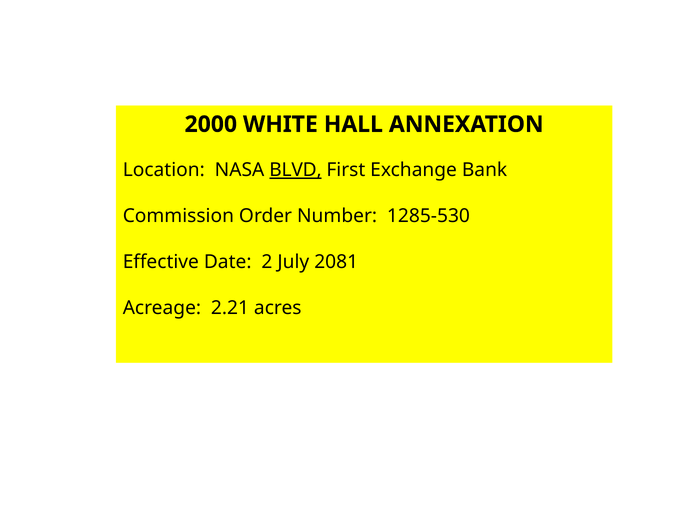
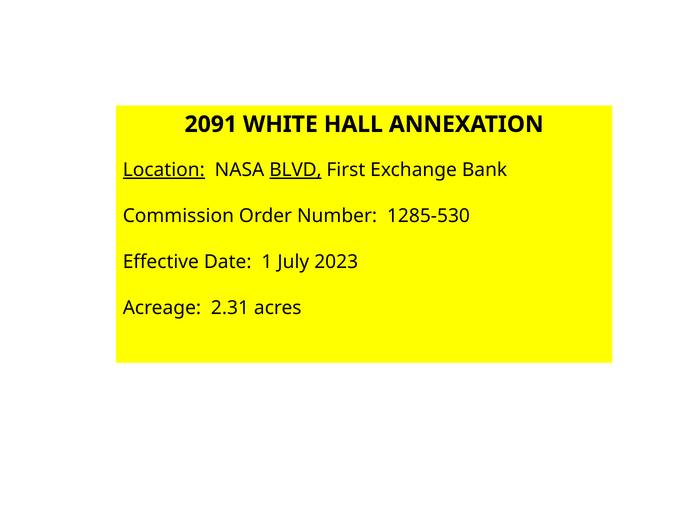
2000: 2000 -> 2091 (211, 124)
Location underline: none -> present (164, 170)
2: 2 -> 1 (267, 262)
2081: 2081 -> 2023 (336, 262)
2.21: 2.21 -> 2.31 (230, 308)
